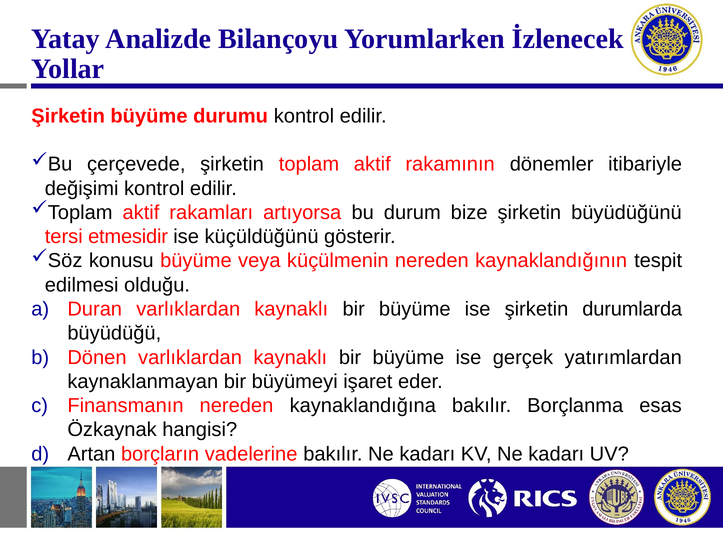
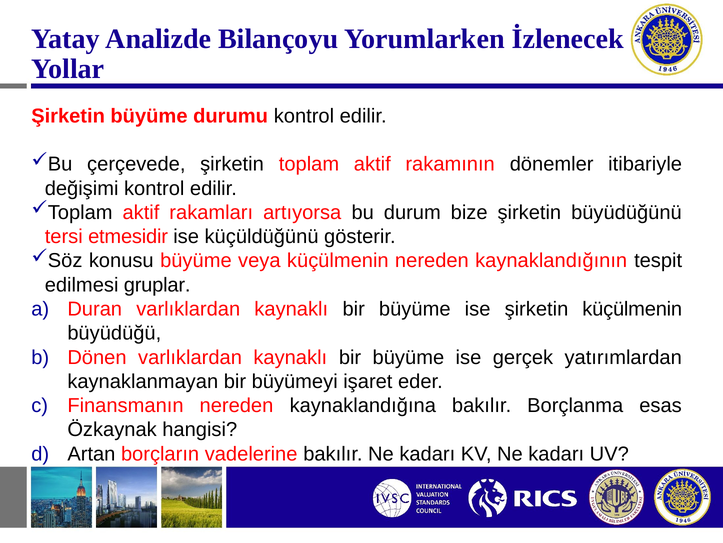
olduğu: olduğu -> gruplar (157, 285)
şirketin durumlarda: durumlarda -> küçülmenin (632, 309)
